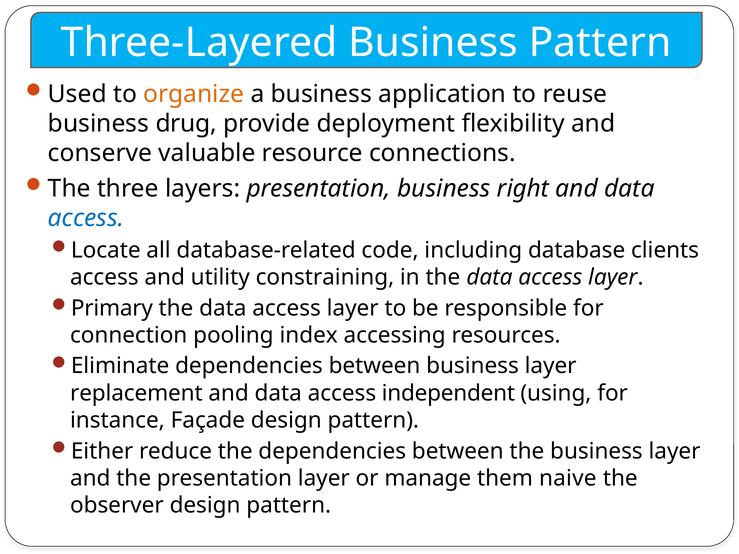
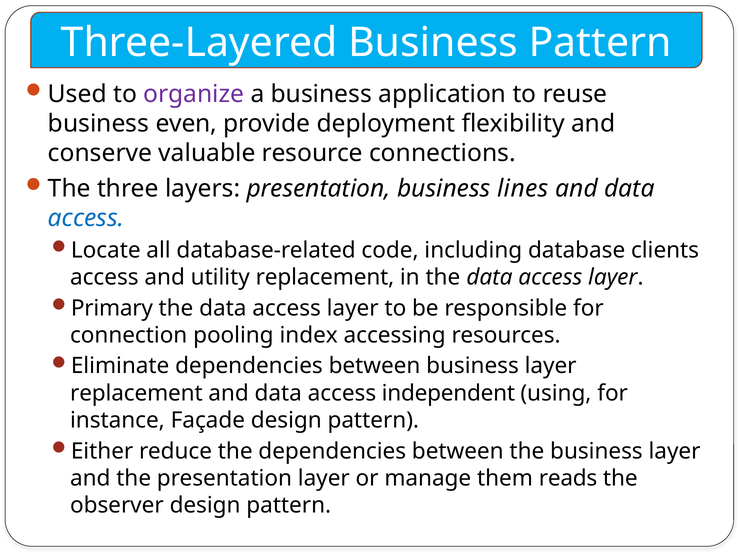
organize colour: orange -> purple (194, 94)
drug: drug -> even (186, 124)
right: right -> lines (523, 189)
utility constraining: constraining -> replacement (325, 277)
naive: naive -> reads (568, 478)
